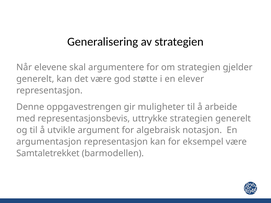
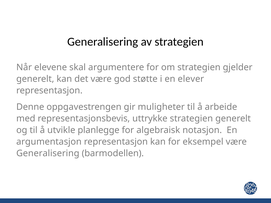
argument: argument -> planlegge (99, 130)
Samtaletrekket: Samtaletrekket -> Generalisering (48, 153)
